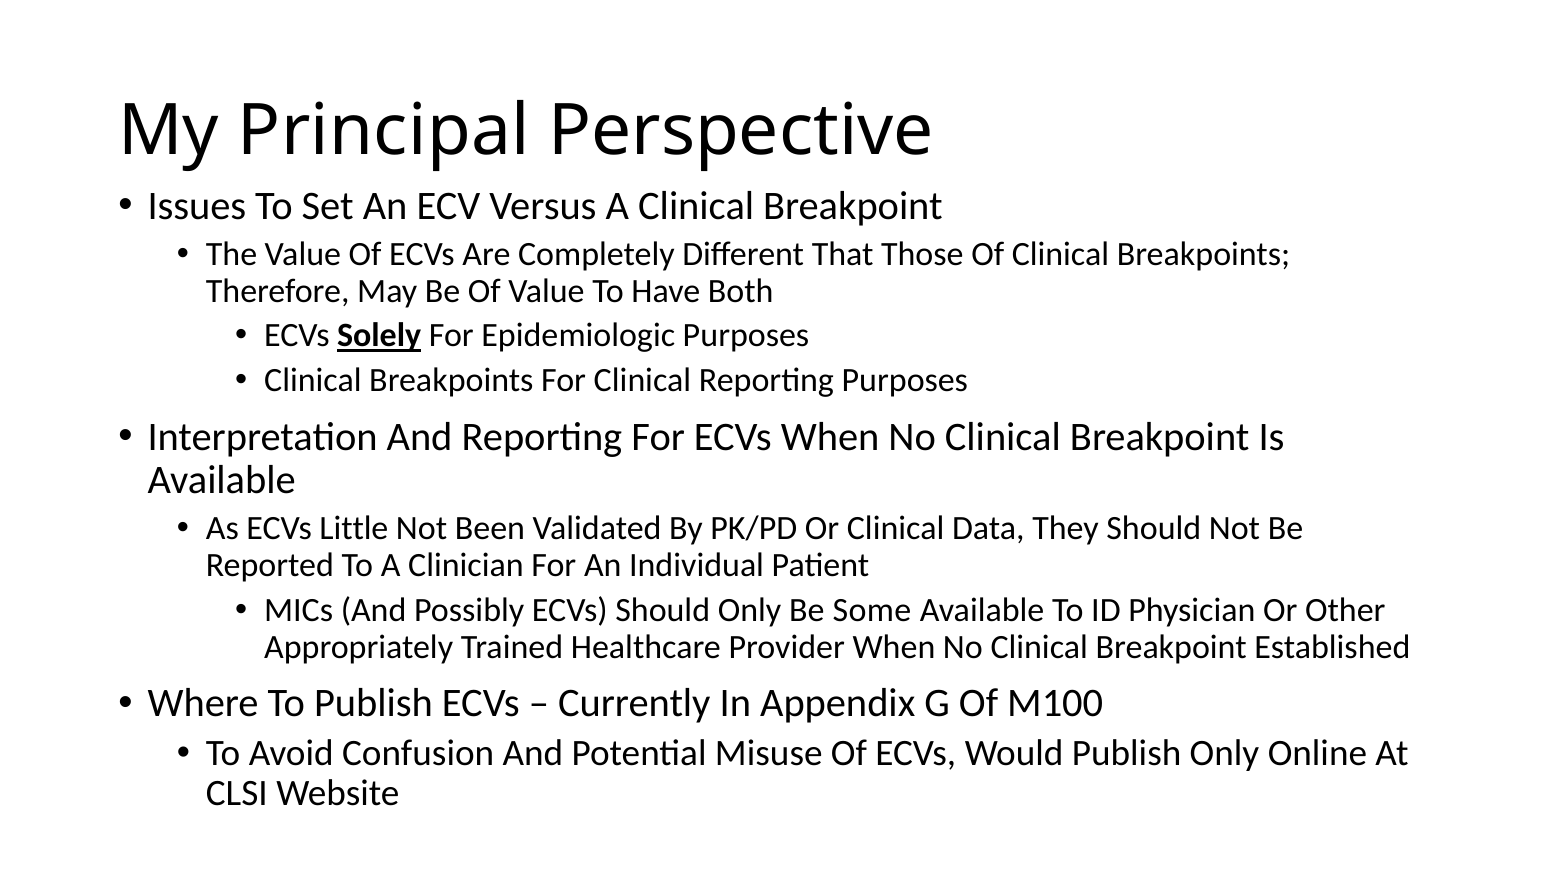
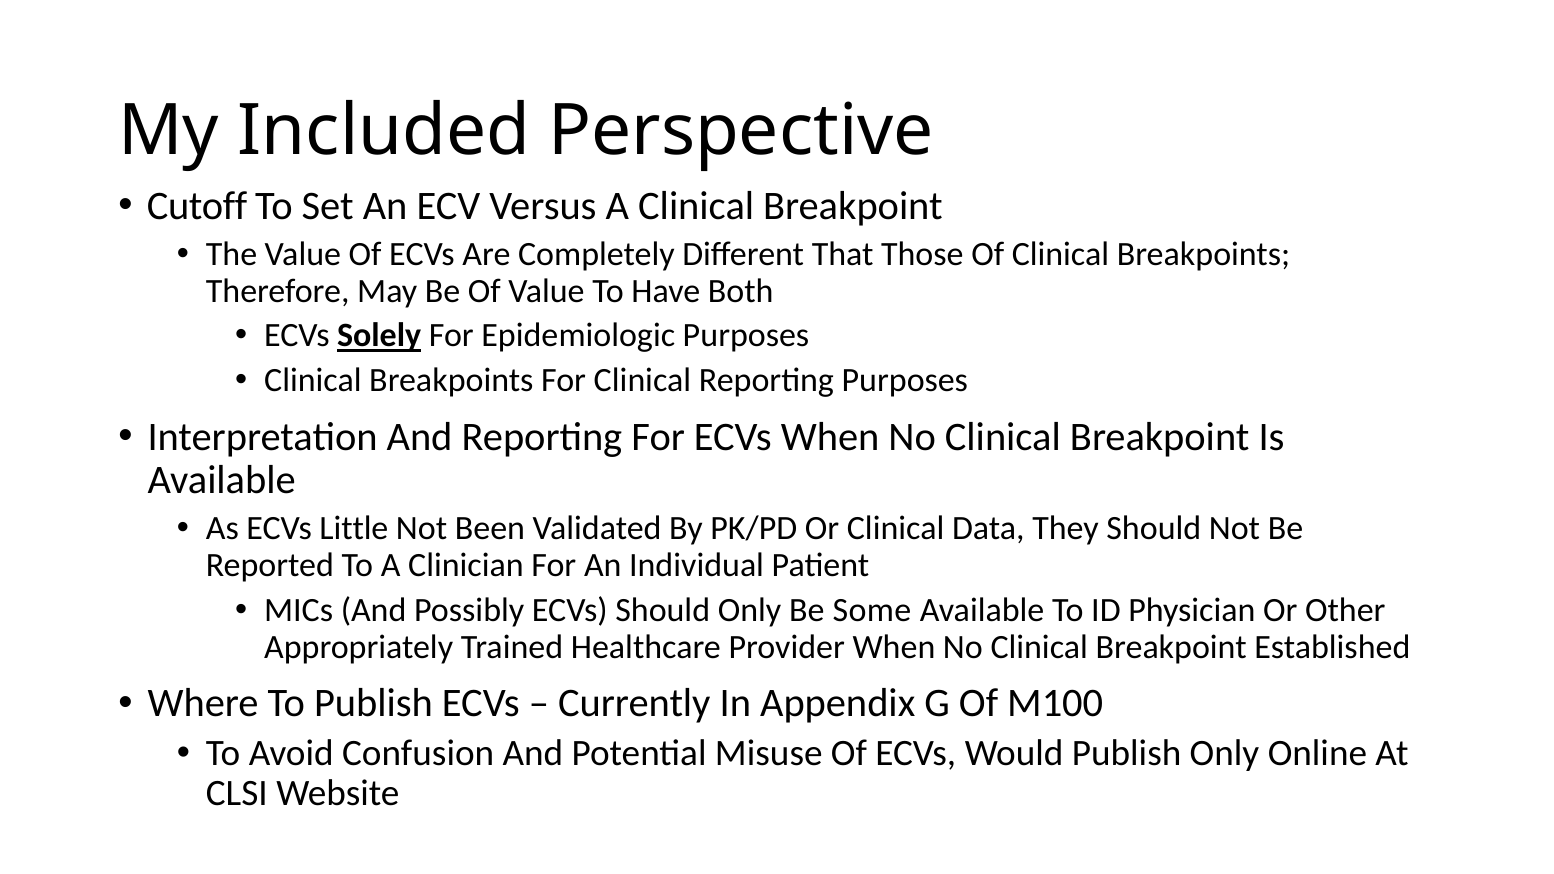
Principal: Principal -> Included (384, 131)
Issues: Issues -> Cutoff (197, 206)
